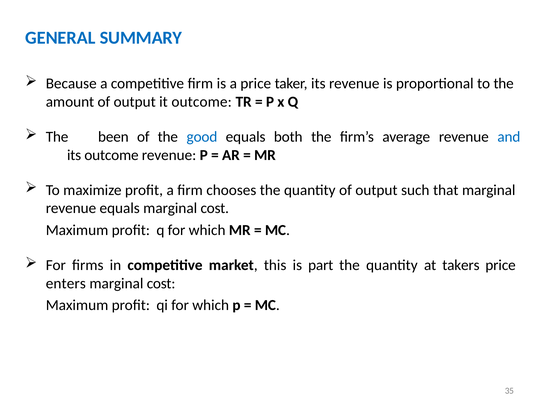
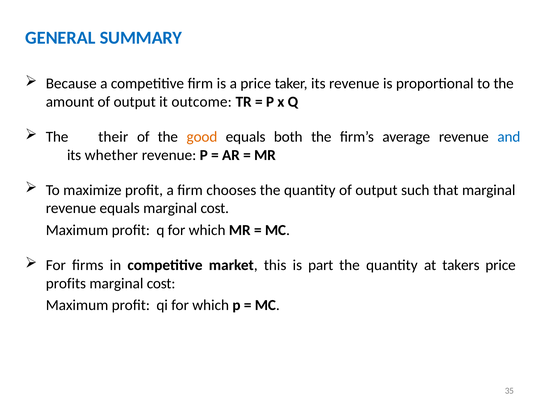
been: been -> their (113, 137)
good colour: blue -> orange (202, 137)
its outcome: outcome -> whether (111, 155)
enters: enters -> profits (66, 284)
